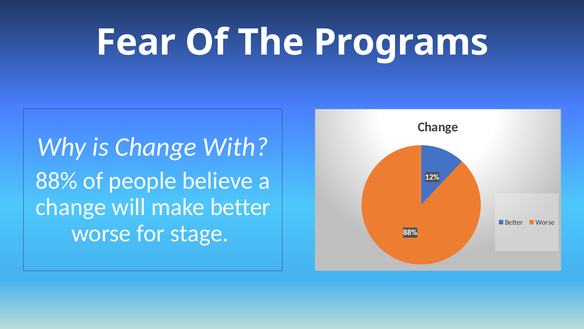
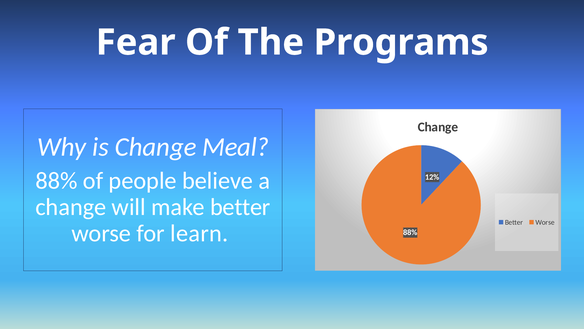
With: With -> Meal (236, 147)
stage: stage -> learn (199, 233)
